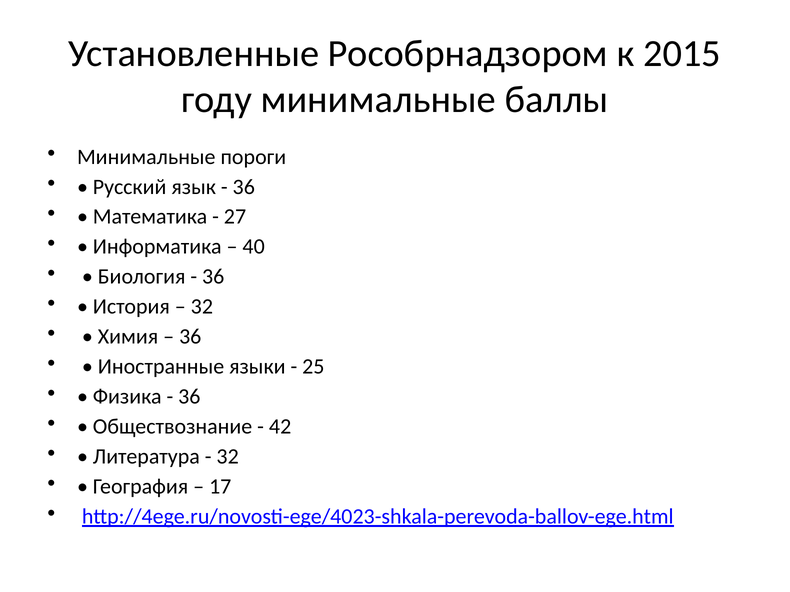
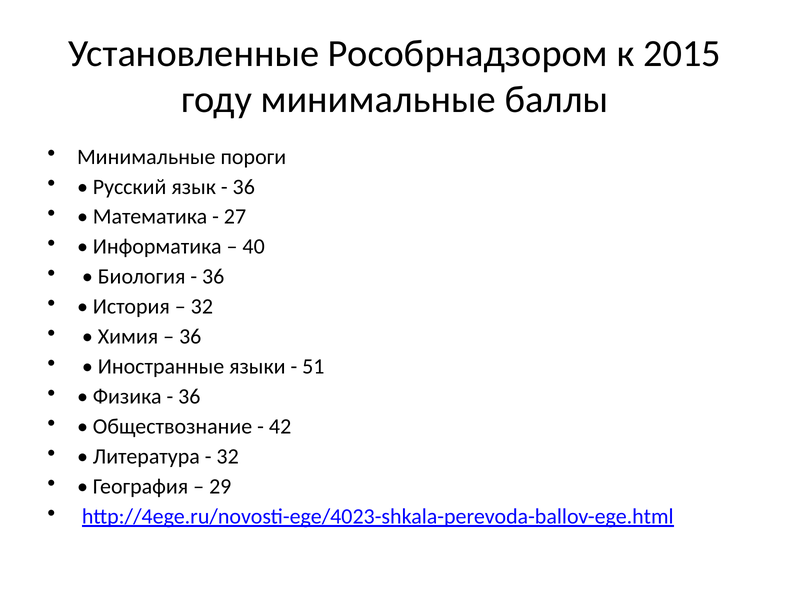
25: 25 -> 51 (313, 367)
17: 17 -> 29 (220, 487)
